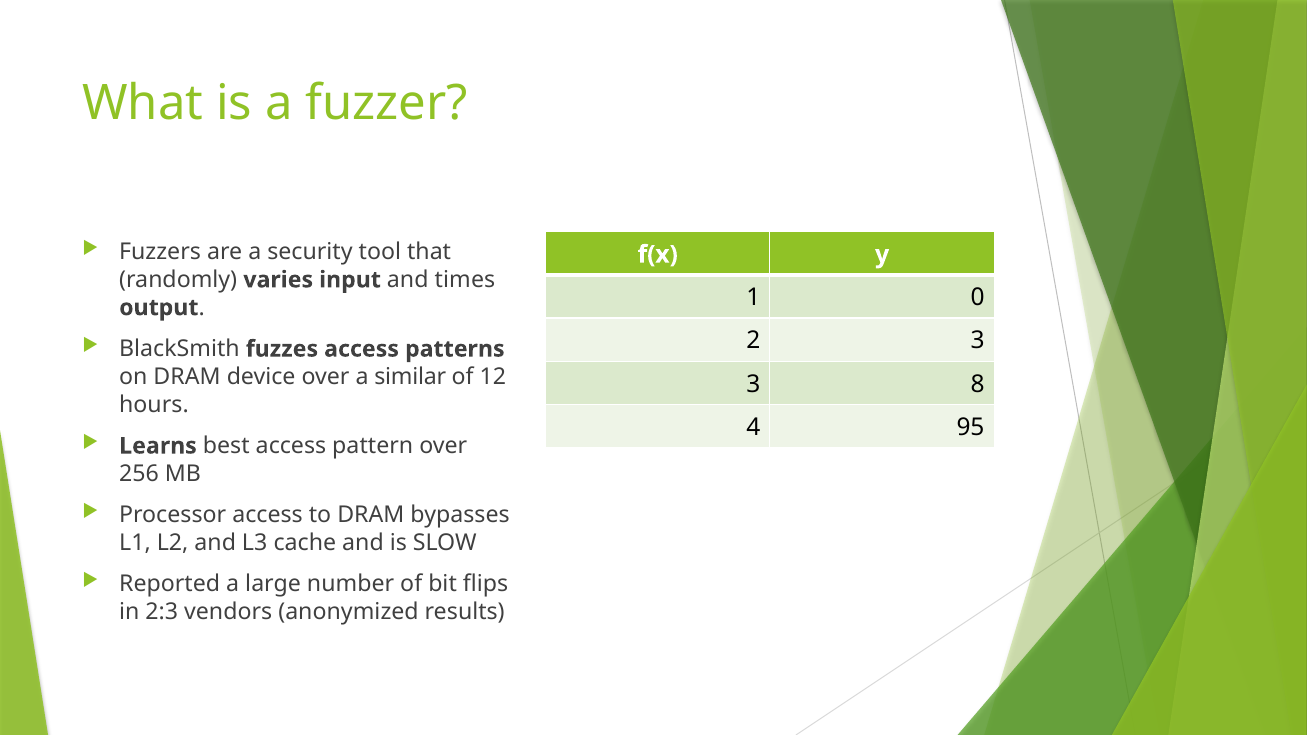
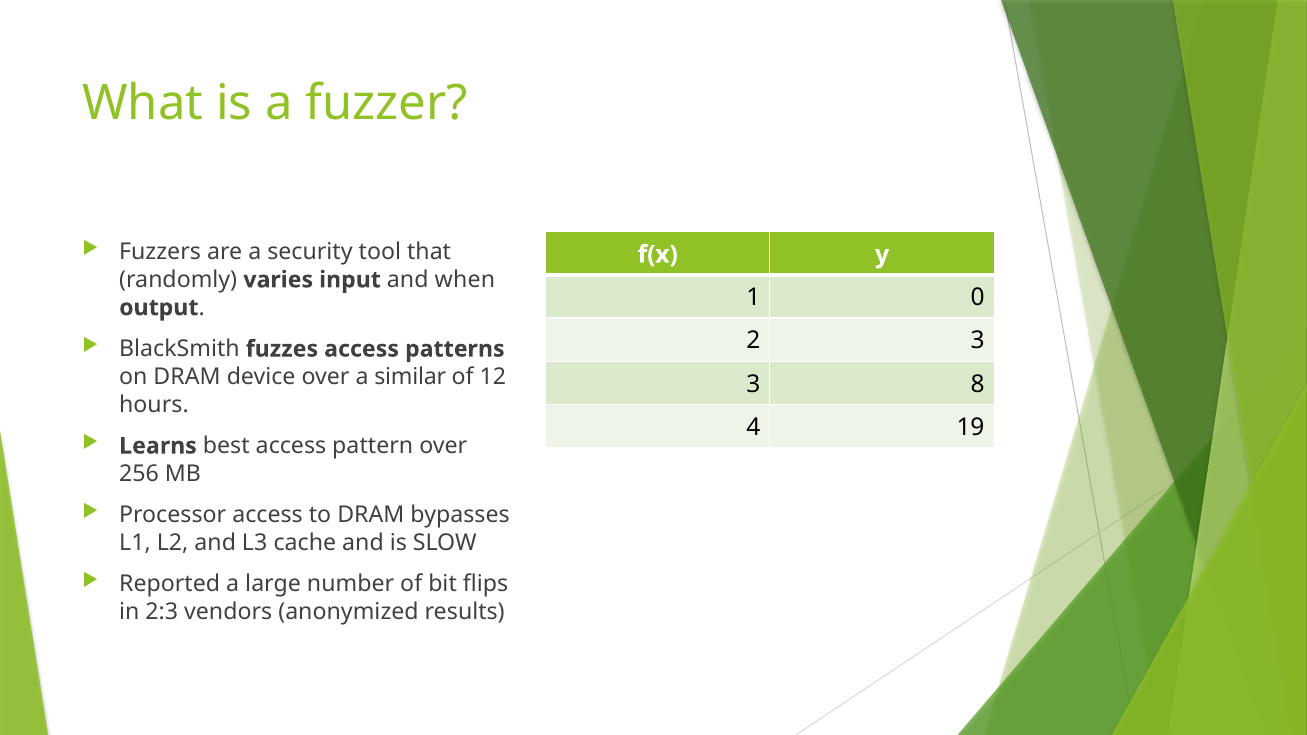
times: times -> when (465, 280)
95: 95 -> 19 (970, 427)
